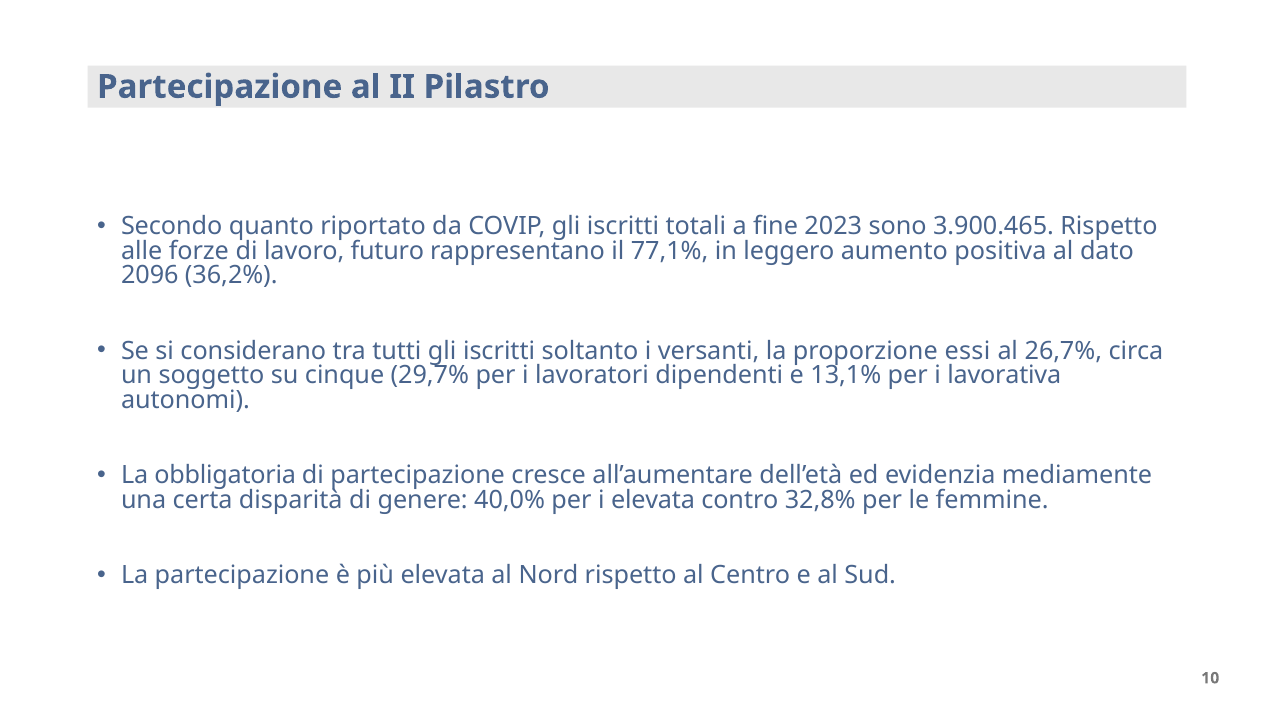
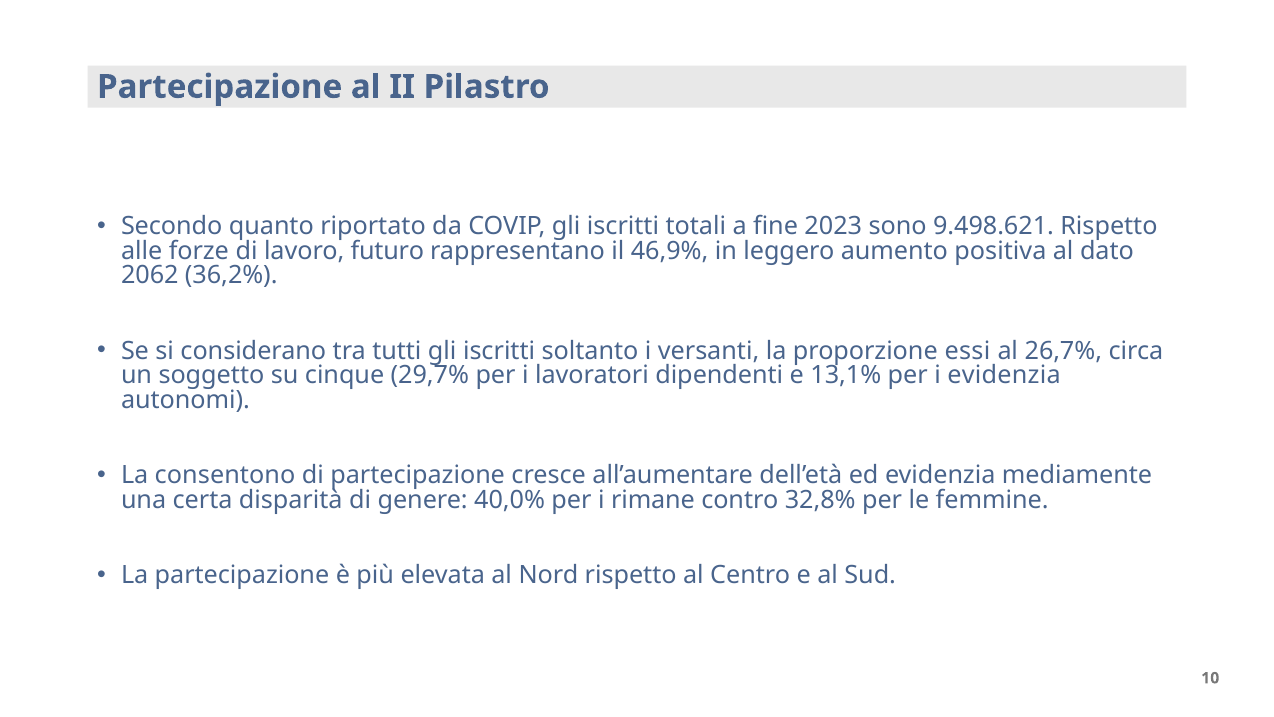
3.900.465: 3.900.465 -> 9.498.621 (993, 226)
77,1%: 77,1% -> 46,9% (670, 251)
2096: 2096 -> 2062 (150, 275)
i lavorativa: lavorativa -> evidenzia (1004, 375)
obbligatoria: obbligatoria -> consentono (225, 475)
i elevata: elevata -> rimane (653, 500)
